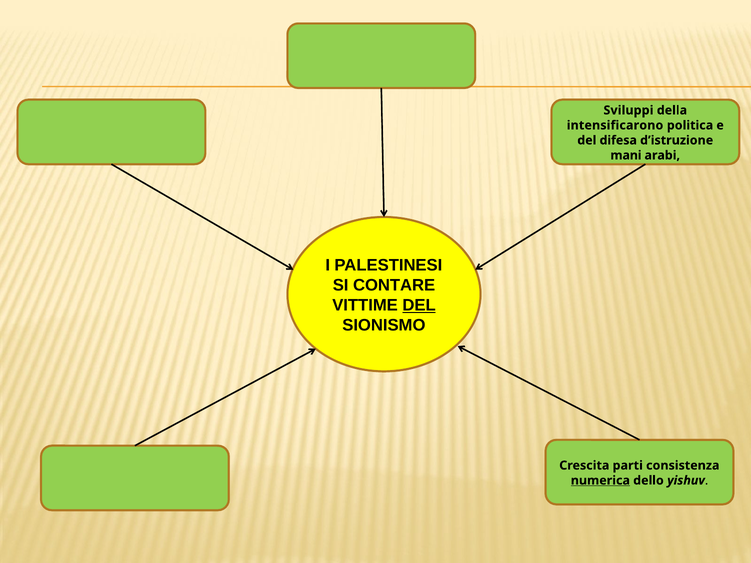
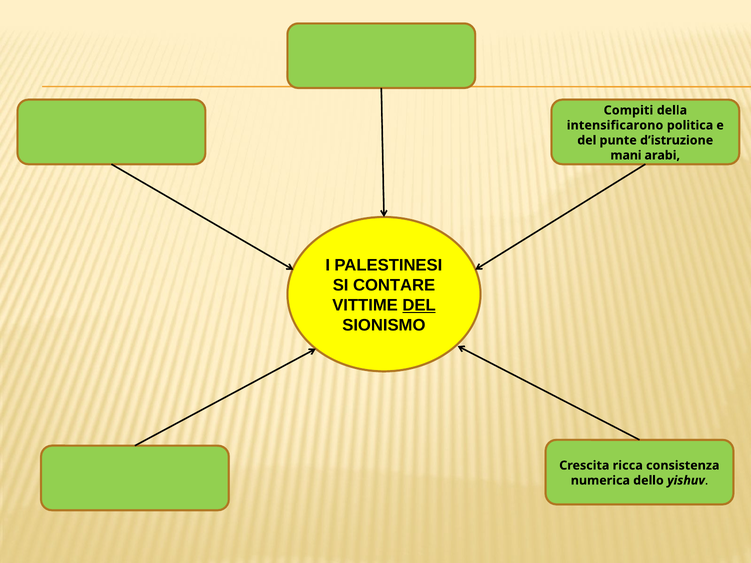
Sviluppi: Sviluppi -> Compiti (628, 110)
difesa: difesa -> punte (618, 140)
parti: parti -> ricca (628, 466)
numerica underline: present -> none (600, 481)
